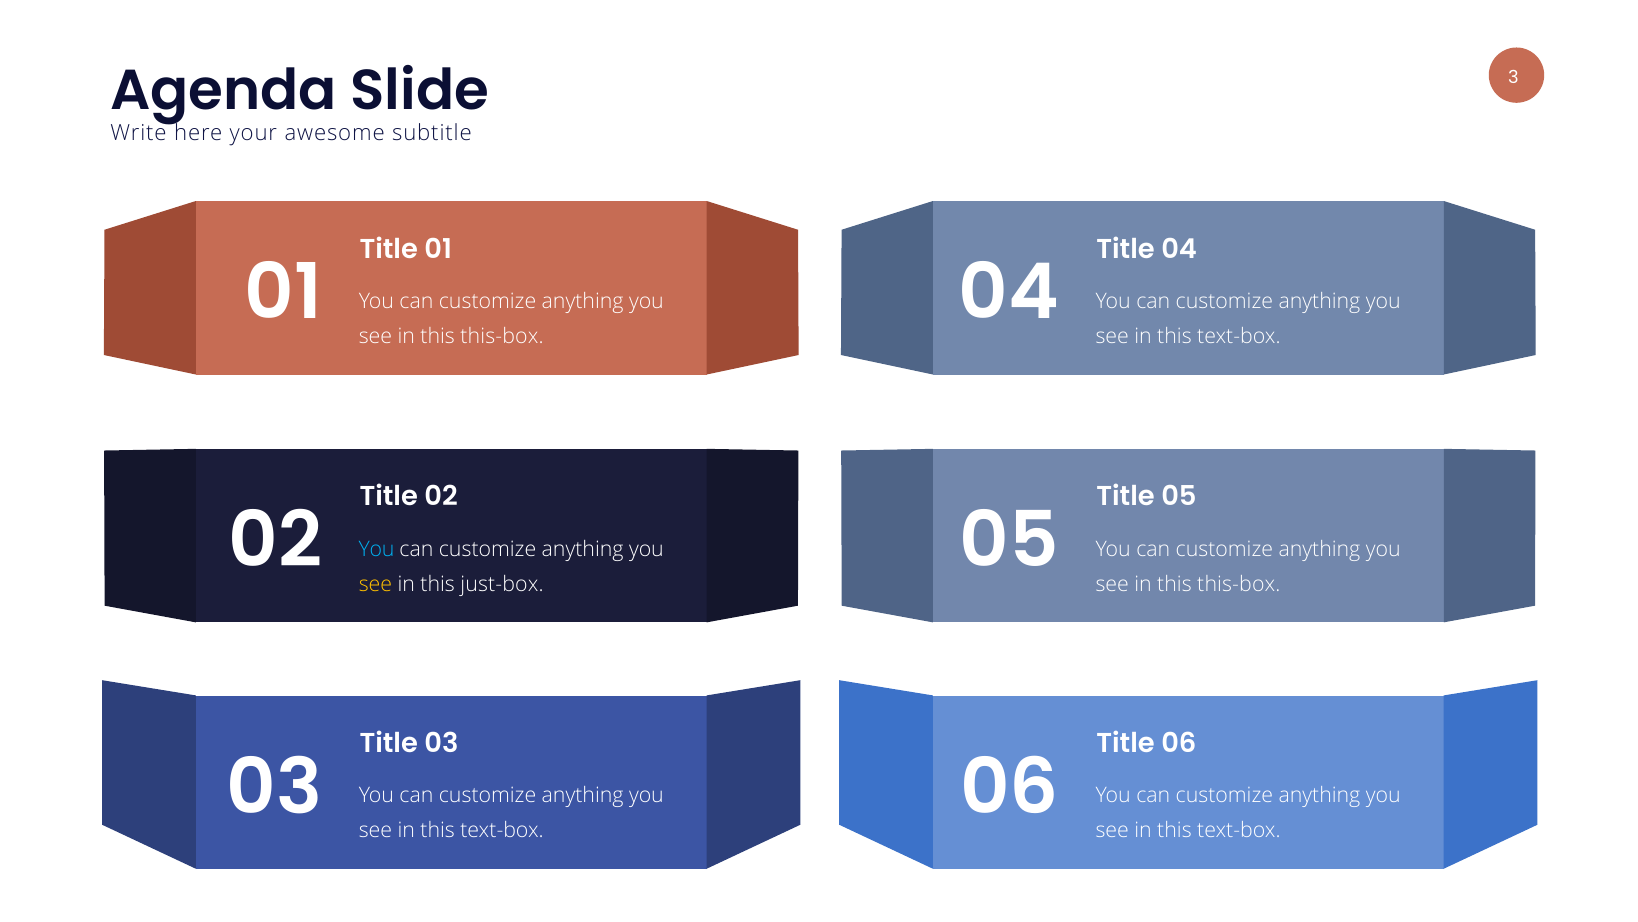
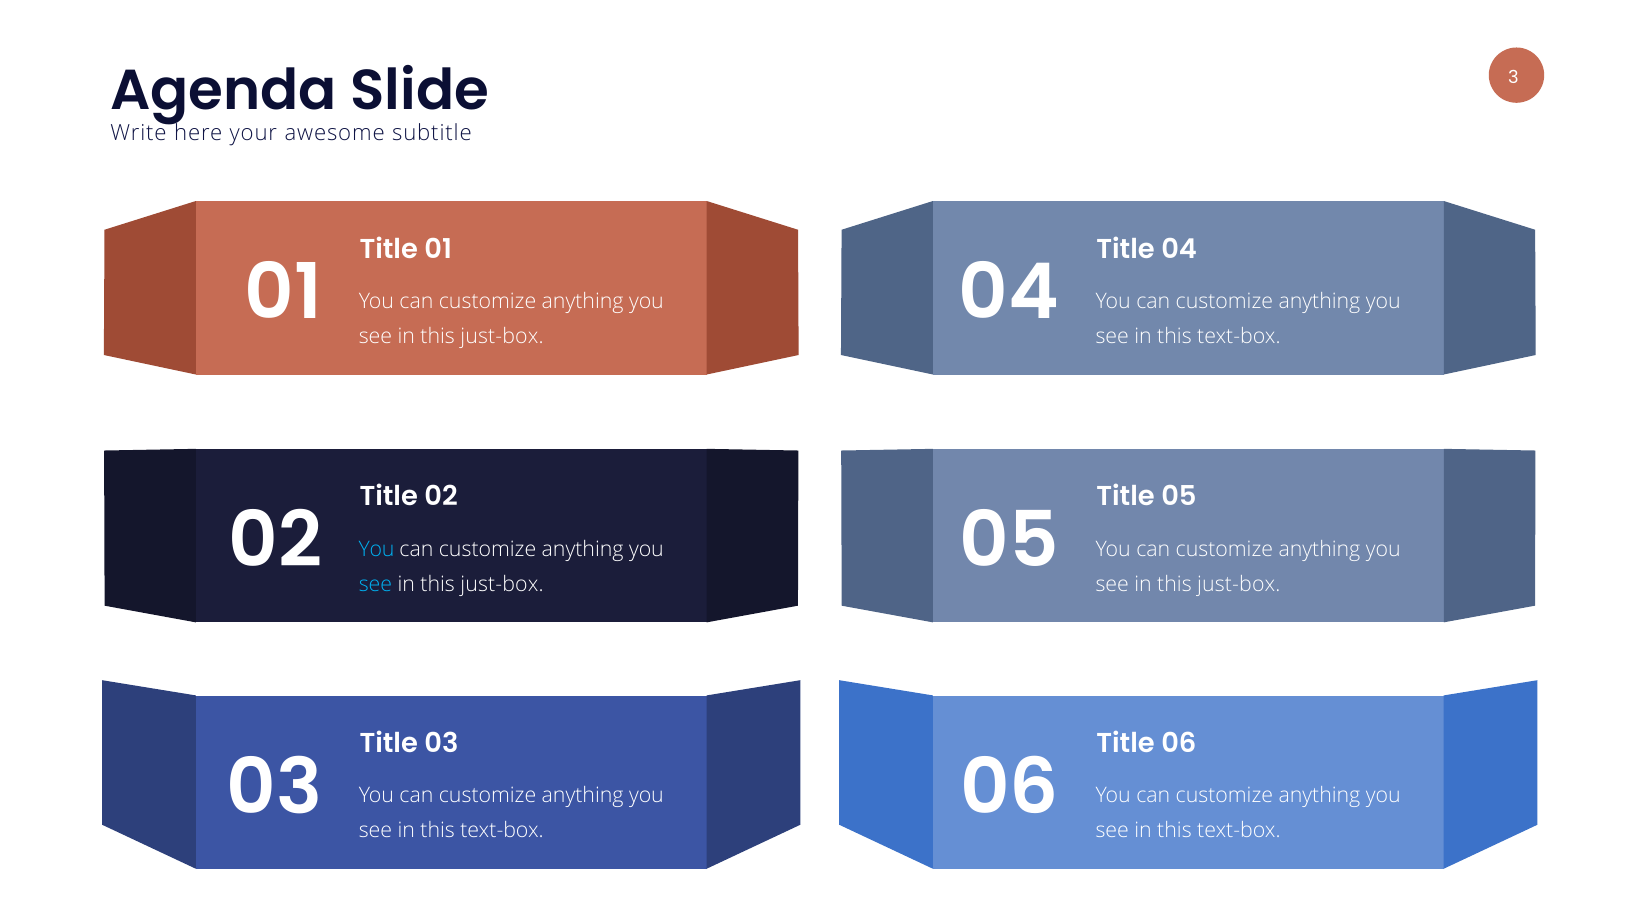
this-box: this-box -> just-box (502, 336)
see colour: yellow -> light blue (375, 584)
this-box: this-box -> just-box (1239, 584)
